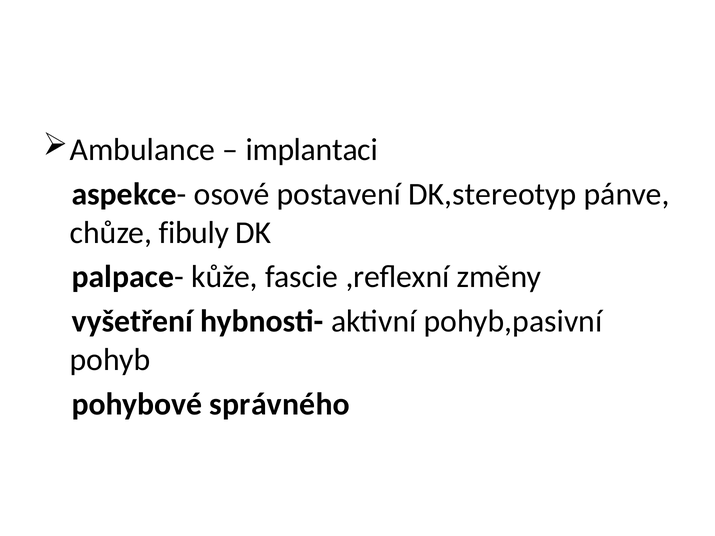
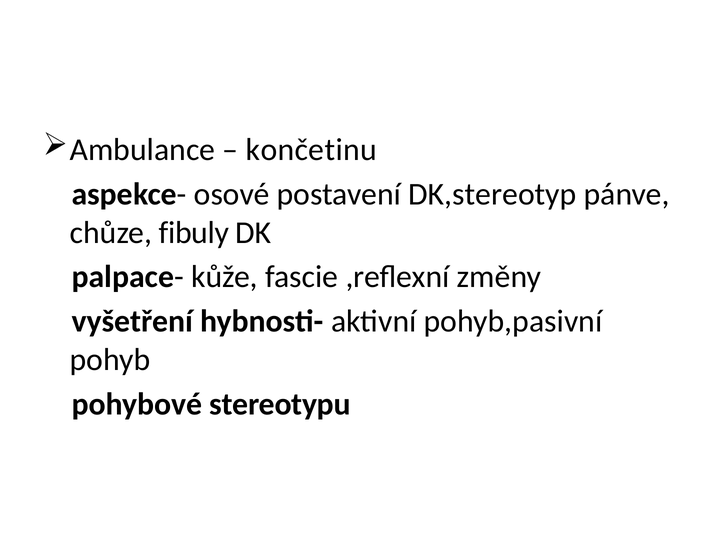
implantaci: implantaci -> končetinu (311, 150)
správného: správného -> stereotypu (280, 404)
